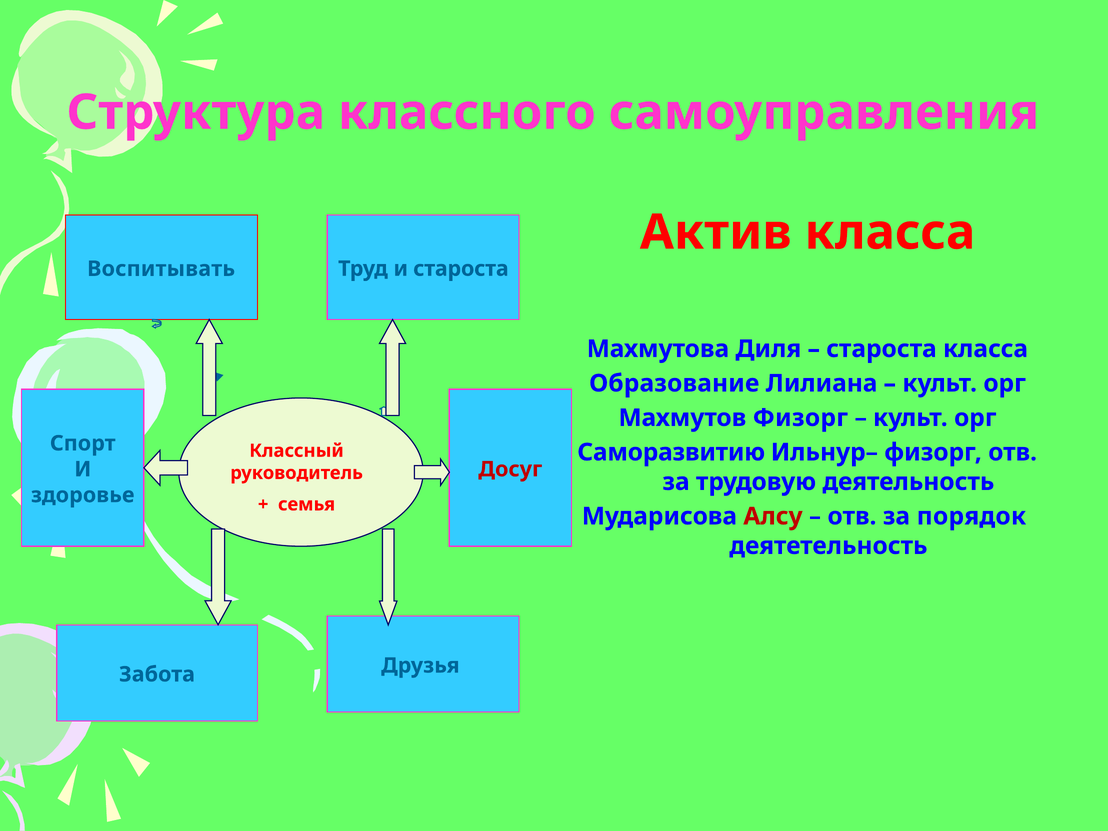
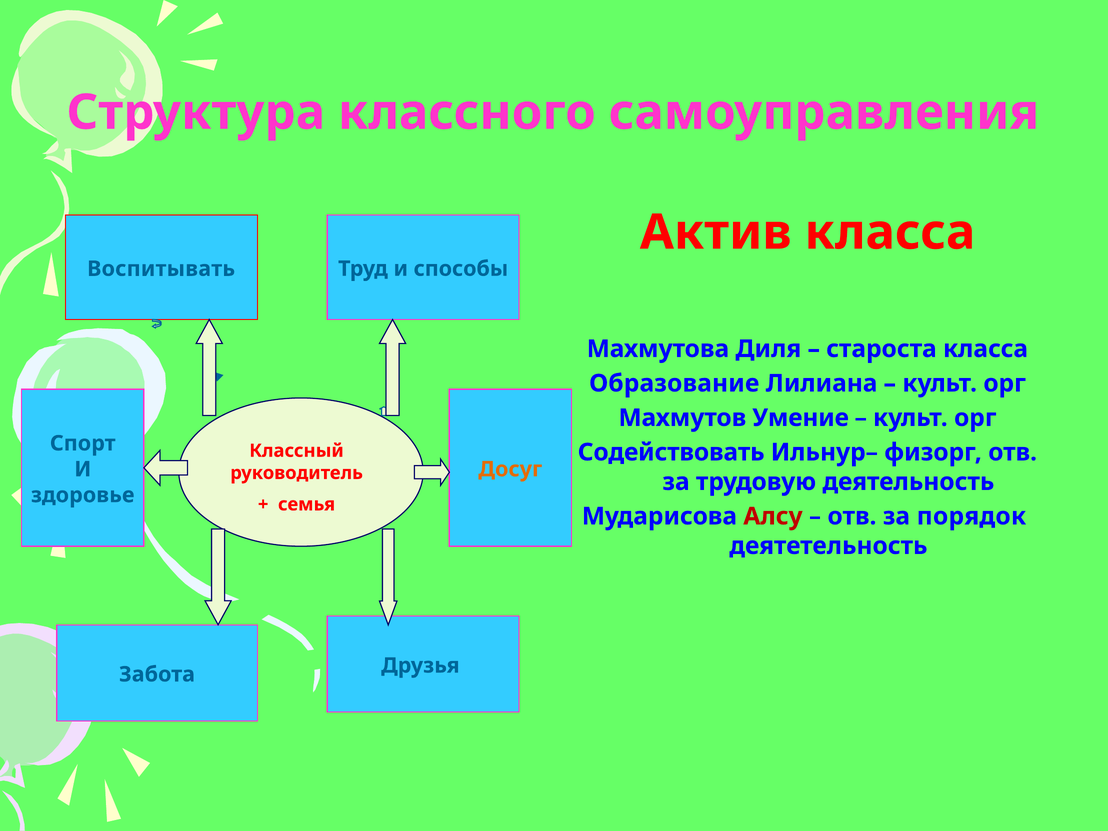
и староста: староста -> способы (461, 269)
Махмутов Физорг: Физорг -> Умение (801, 418)
Саморазвитию: Саморазвитию -> Содействовать (671, 452)
Досуг colour: red -> orange (510, 469)
